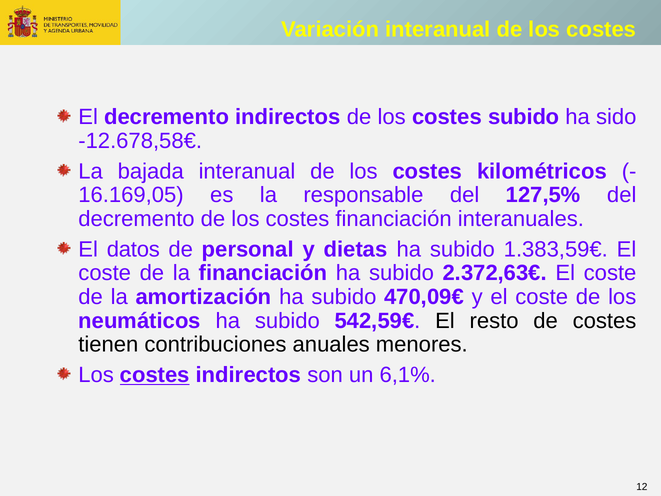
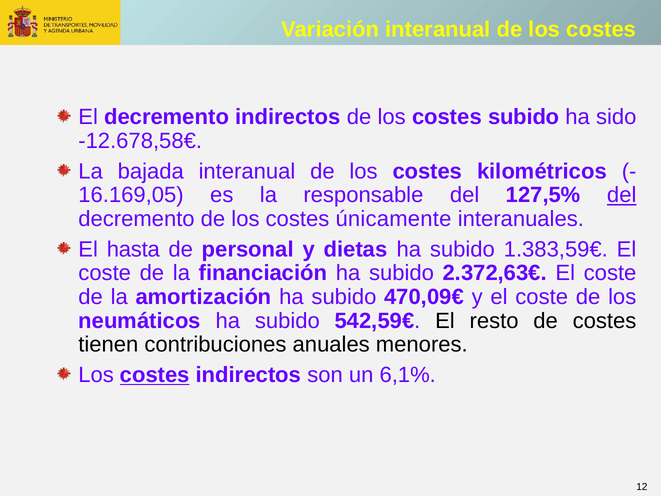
del underline: none -> present (622, 195)
costes financiación: financiación -> únicamente (393, 219)
datos: datos -> hasta (133, 249)
